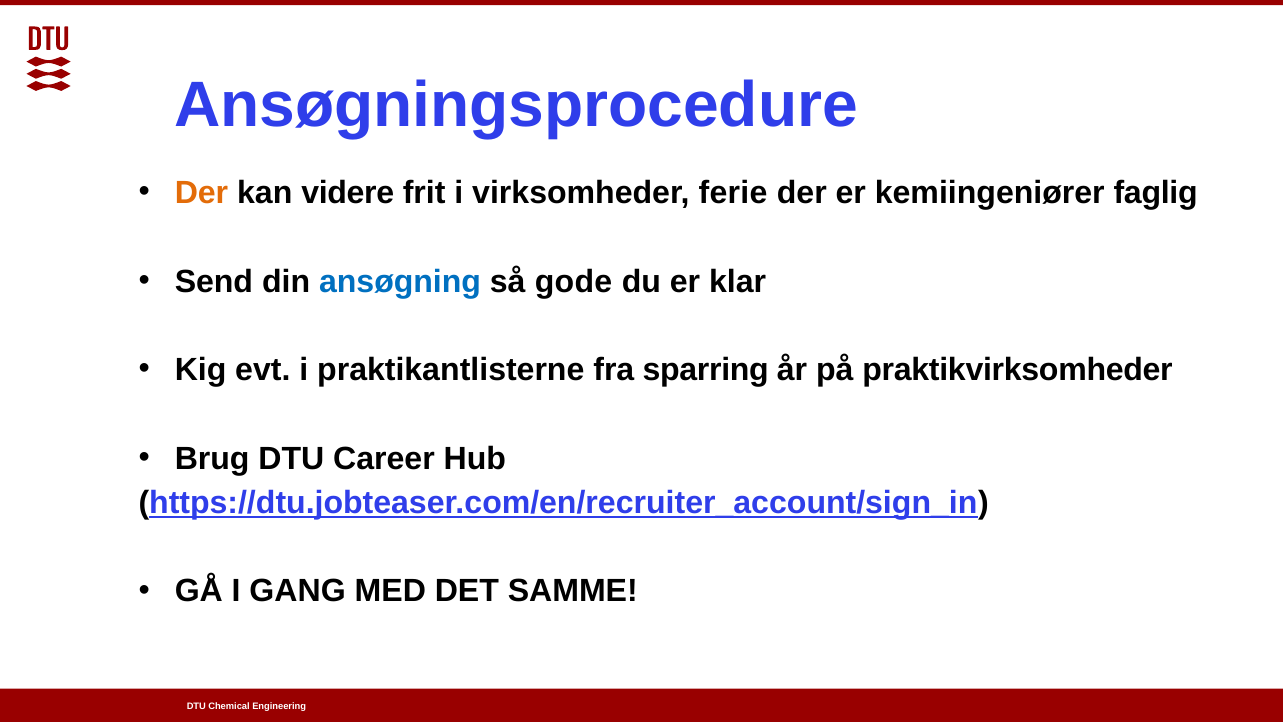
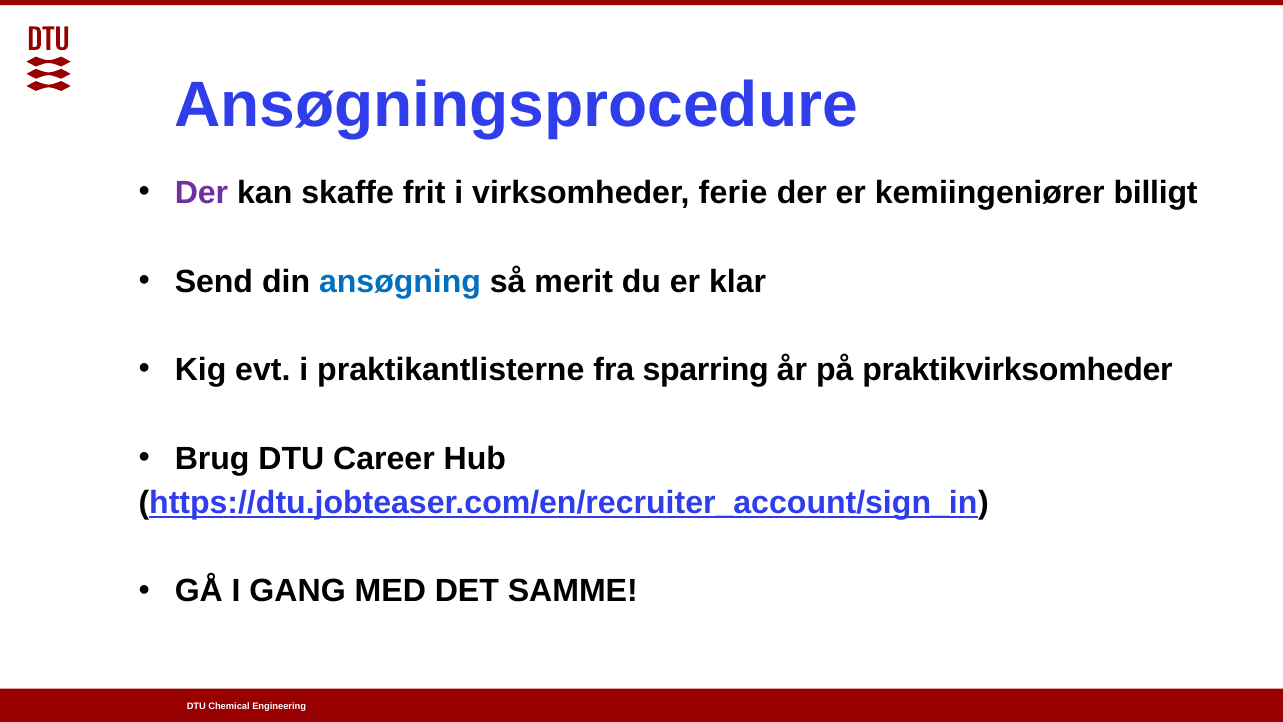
Der colour: orange -> purple (201, 193)
videre: videre -> skaffe (348, 193)
faglig: faglig -> billigt (1156, 193)
gode: gode -> merit (574, 281)
